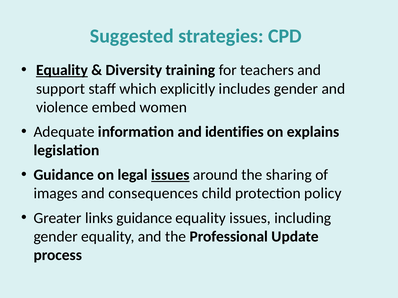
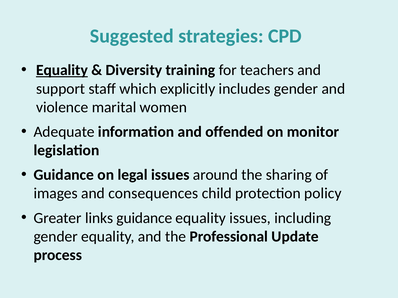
embed: embed -> marital (114, 107)
identifies: identifies -> offended (234, 132)
explains: explains -> monitor (313, 132)
issues underline: present -> none (170, 175)
